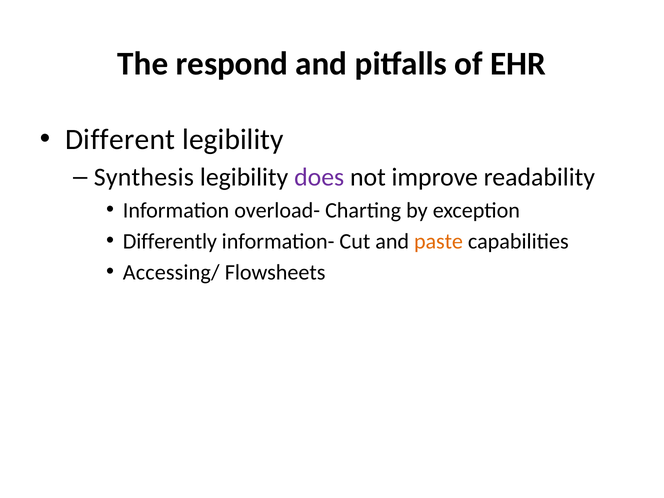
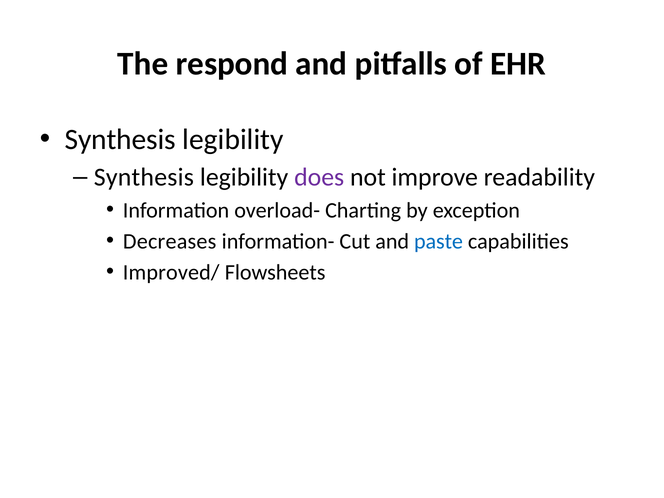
Different: Different -> Synthesis (120, 139)
Differently: Differently -> Decreases (170, 241)
paste colour: orange -> blue (439, 241)
Accessing/: Accessing/ -> Improved/ (171, 272)
